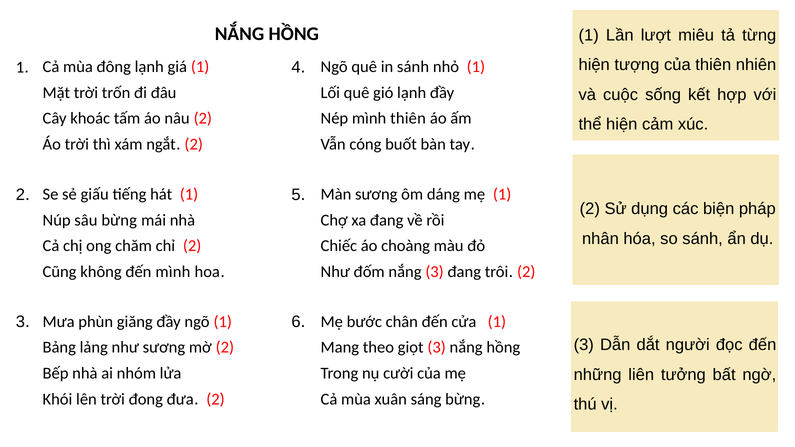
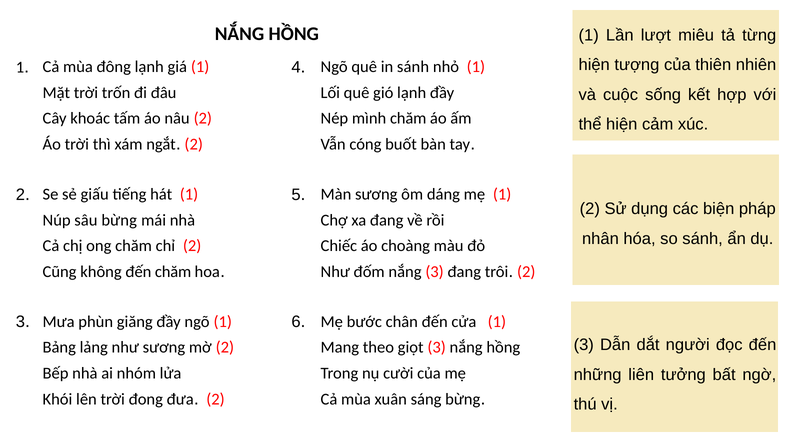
mình thiên: thiên -> chăm (408, 119)
đến mình: mình -> chăm (173, 272)
